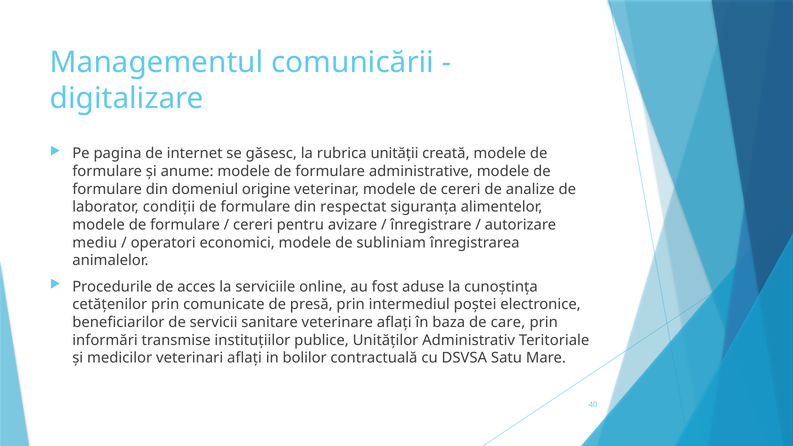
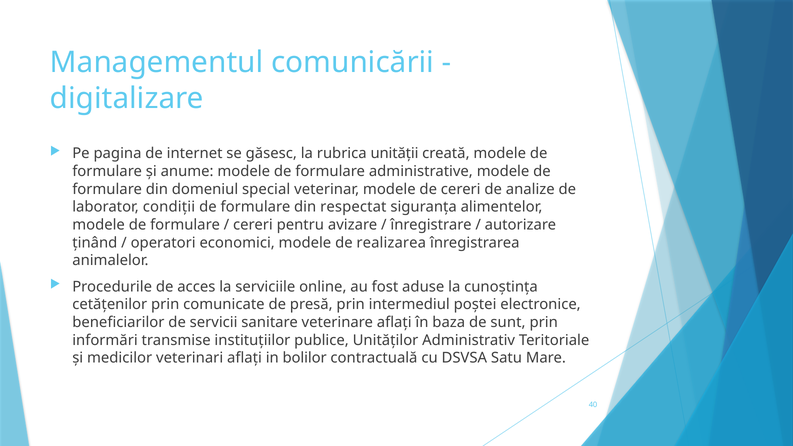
origine: origine -> special (266, 189)
mediu: mediu -> ținând (95, 243)
subliniam: subliniam -> realizarea (391, 243)
care: care -> sunt (508, 322)
